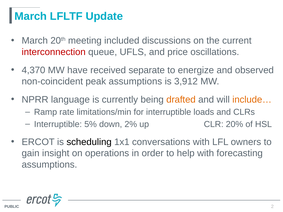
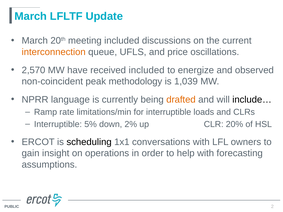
interconnection colour: red -> orange (54, 52)
4,370: 4,370 -> 2,570 (33, 70)
received separate: separate -> included (147, 70)
peak assumptions: assumptions -> methodology (135, 82)
3,912: 3,912 -> 1,039 (186, 82)
include… colour: orange -> black (252, 100)
